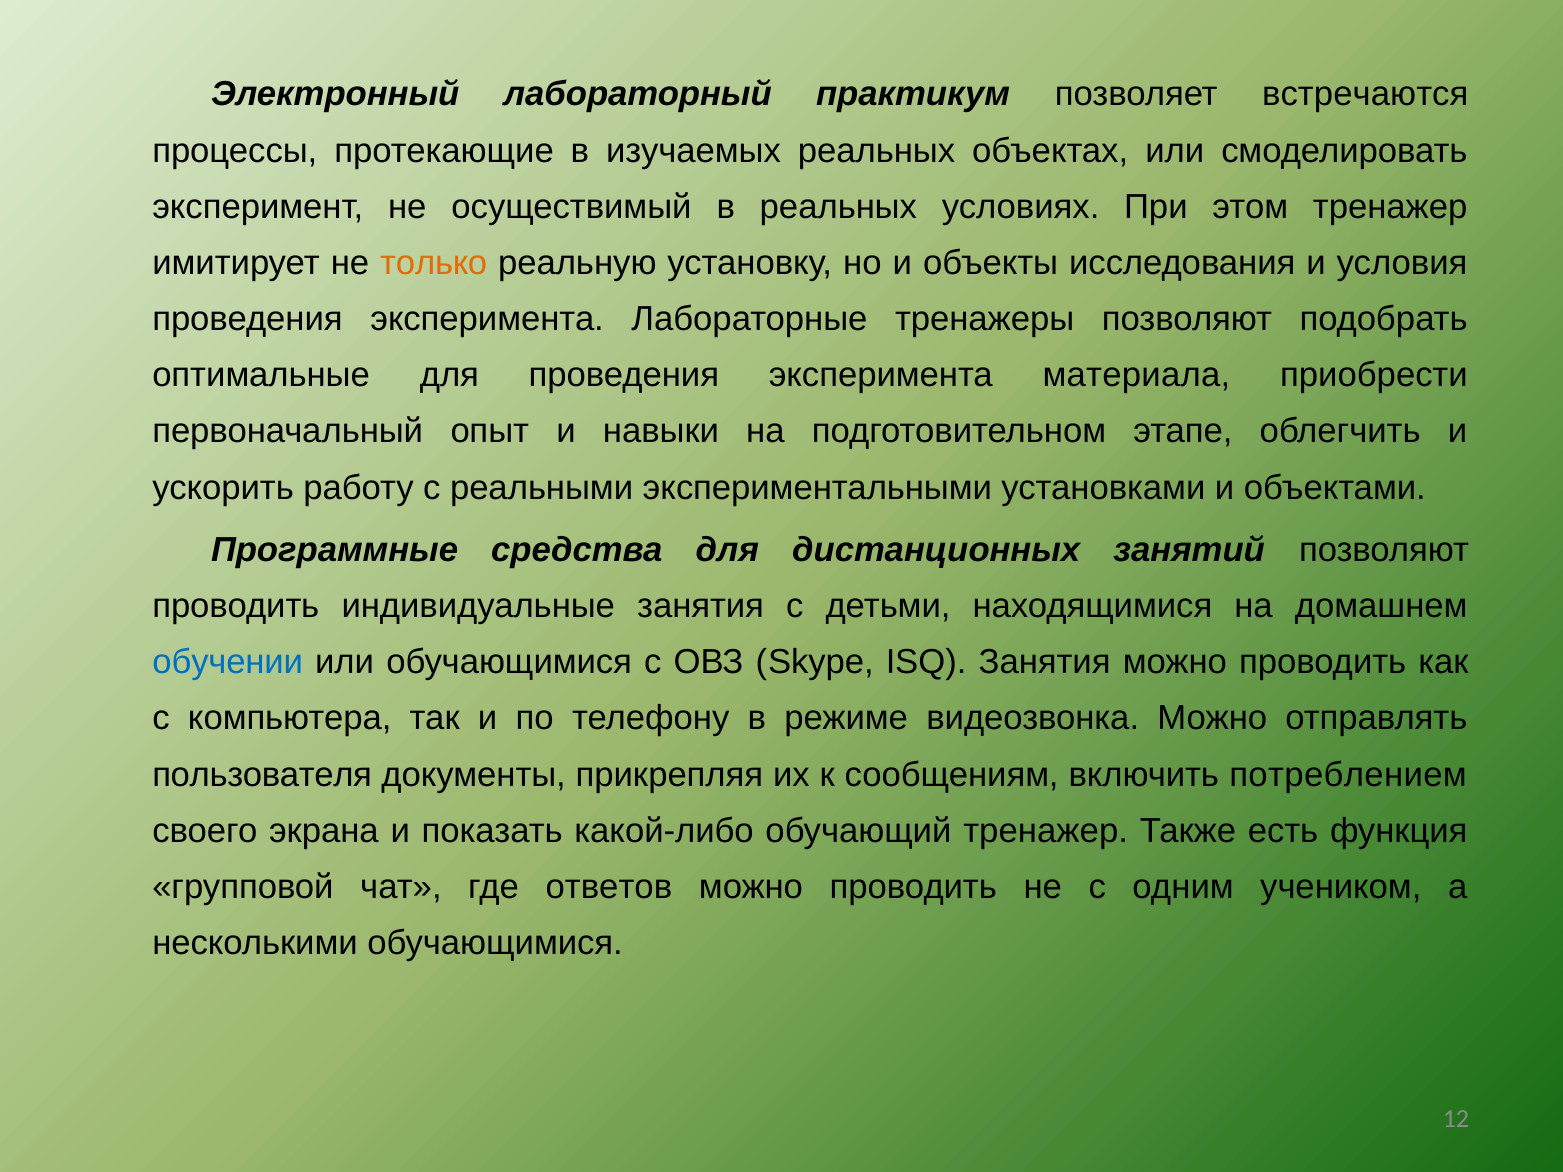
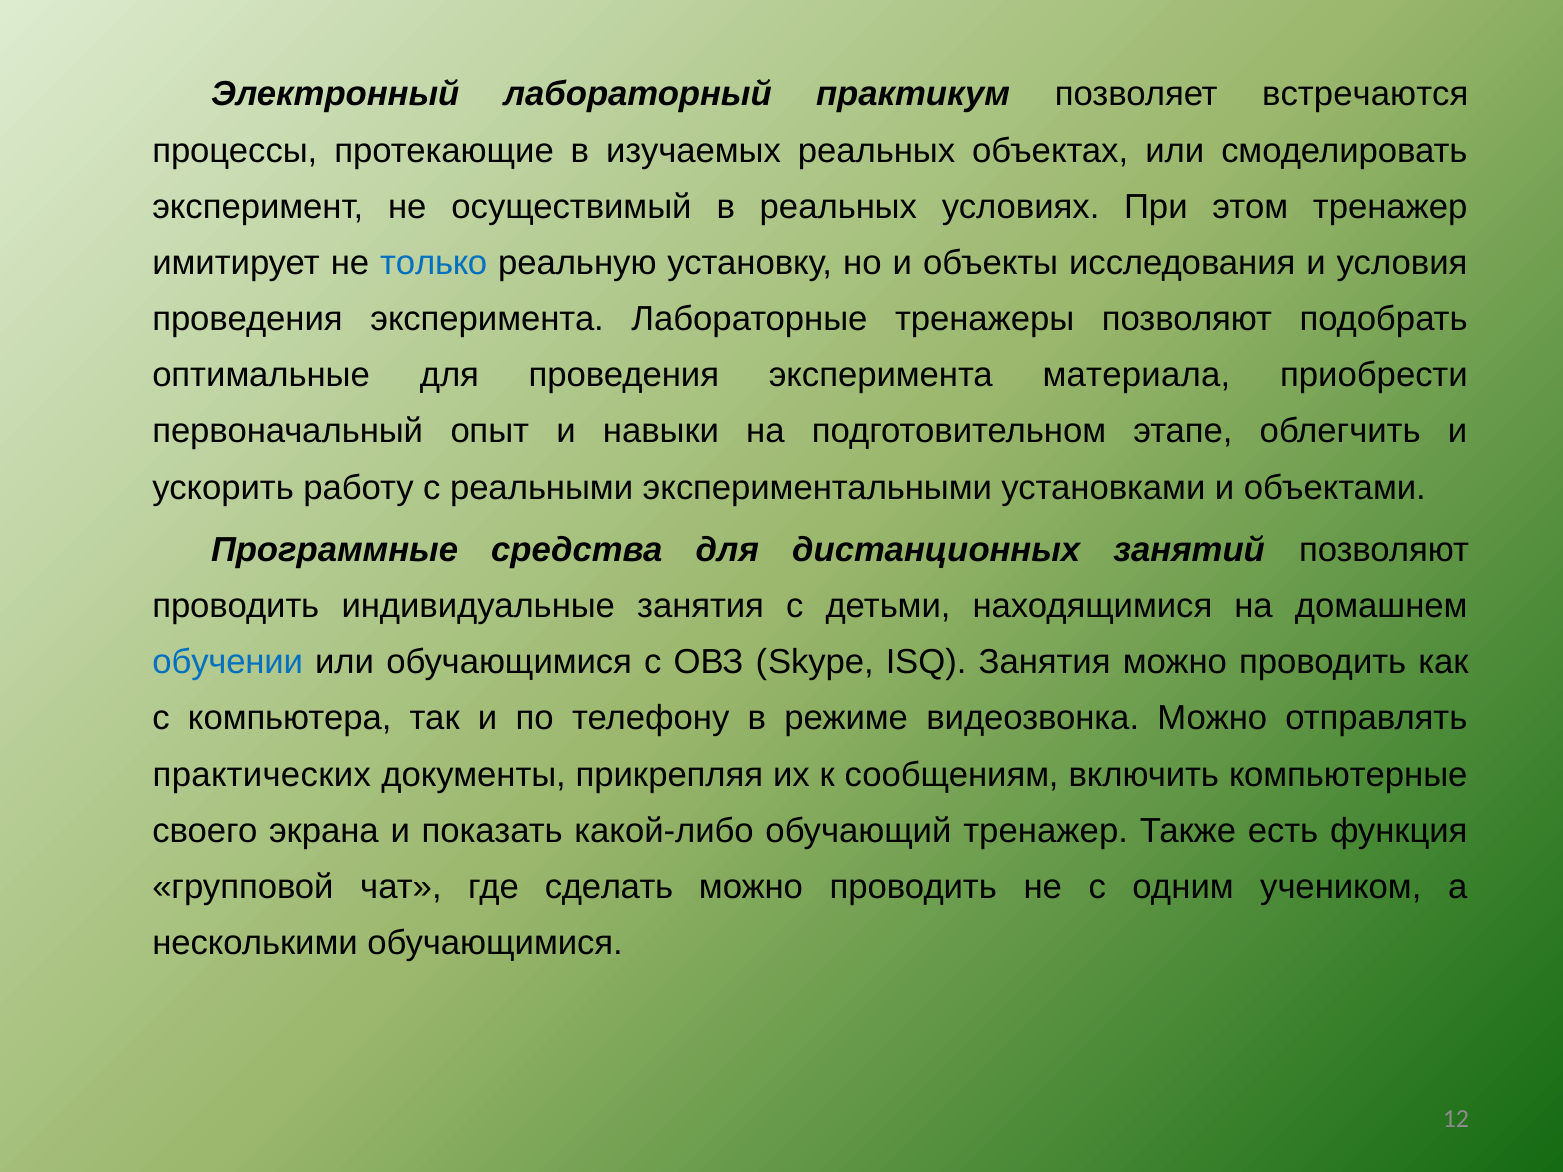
только colour: orange -> blue (434, 263)
пользователя: пользователя -> практических (262, 775)
потреблением: потреблением -> компьютерные (1348, 775)
ответов: ответов -> сделать (609, 887)
